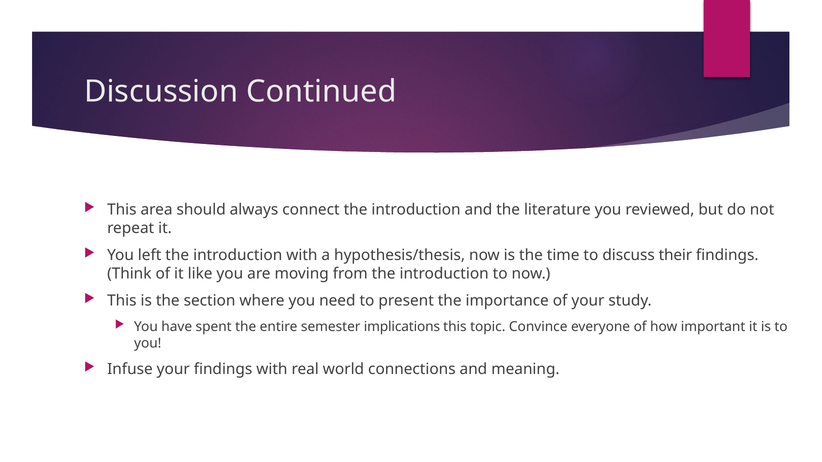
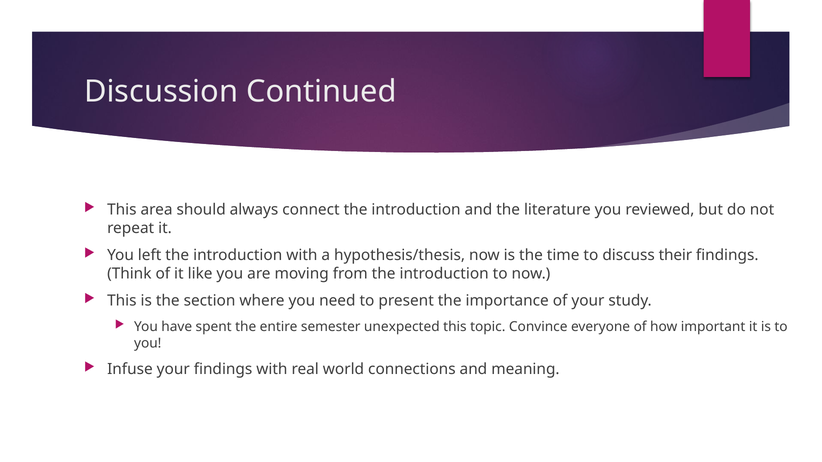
implications: implications -> unexpected (402, 327)
